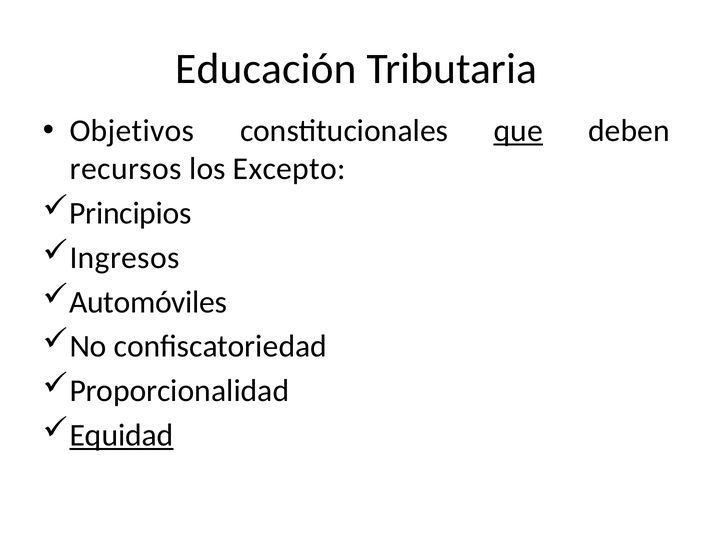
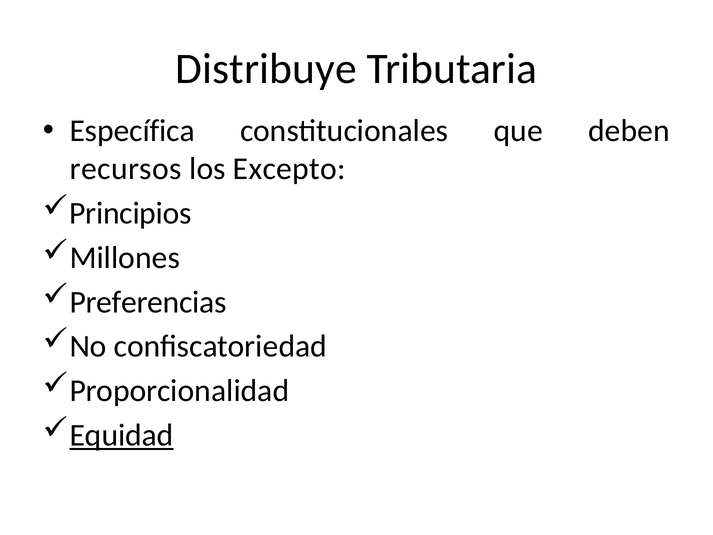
Educación: Educación -> Distribuye (266, 69)
Objetivos: Objetivos -> Específica (132, 131)
que underline: present -> none (518, 131)
Ingresos: Ingresos -> Millones (125, 258)
Automóviles: Automóviles -> Preferencias (148, 302)
